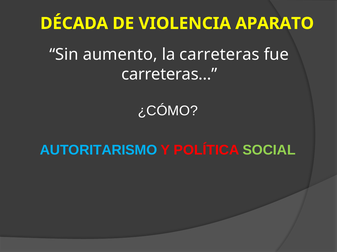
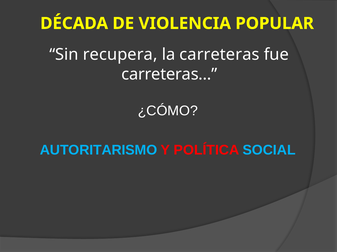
APARATO: APARATO -> POPULAR (275, 23)
aumento: aumento -> recupera (120, 55)
SOCIAL colour: light green -> light blue (269, 150)
